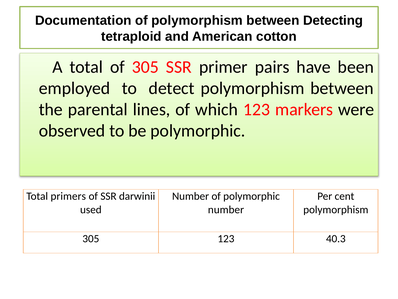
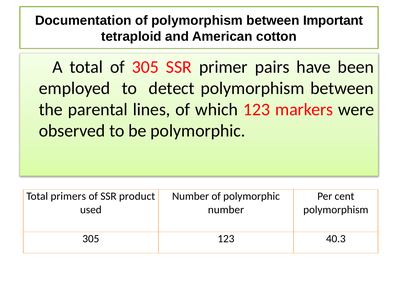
Detecting: Detecting -> Important (333, 20)
darwinii: darwinii -> product (137, 196)
